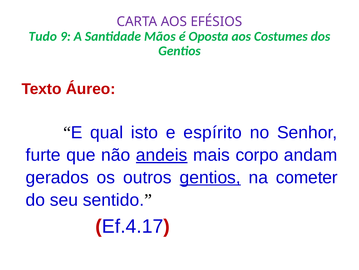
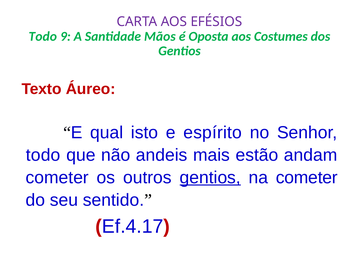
Tudo: Tudo -> Todo (43, 36)
furte: furte -> todo (43, 155)
andeis underline: present -> none (162, 155)
corpo: corpo -> estão (257, 155)
gerados: gerados -> cometer (57, 177)
